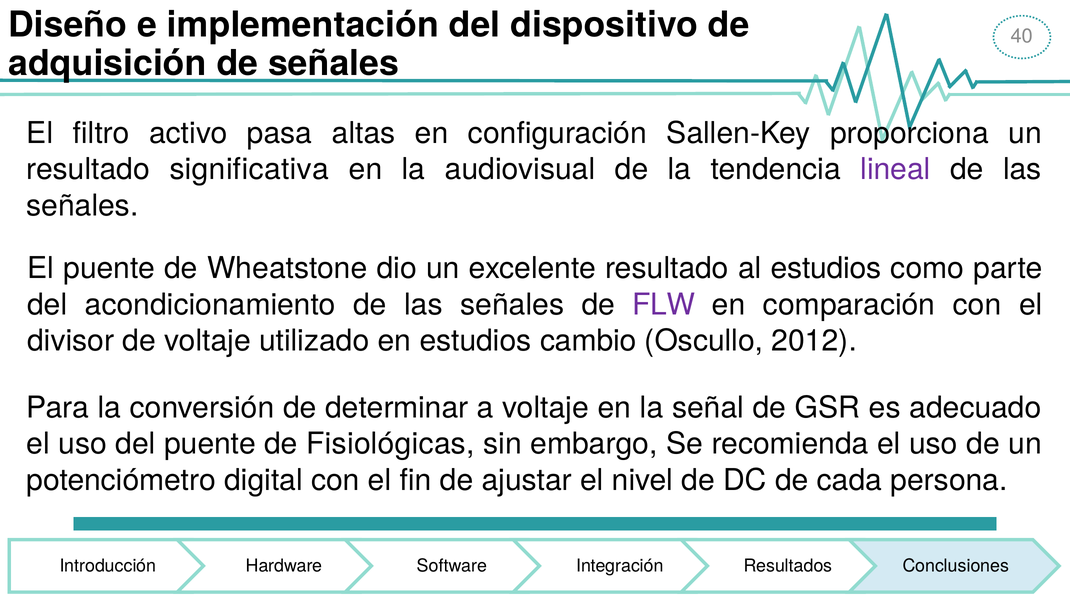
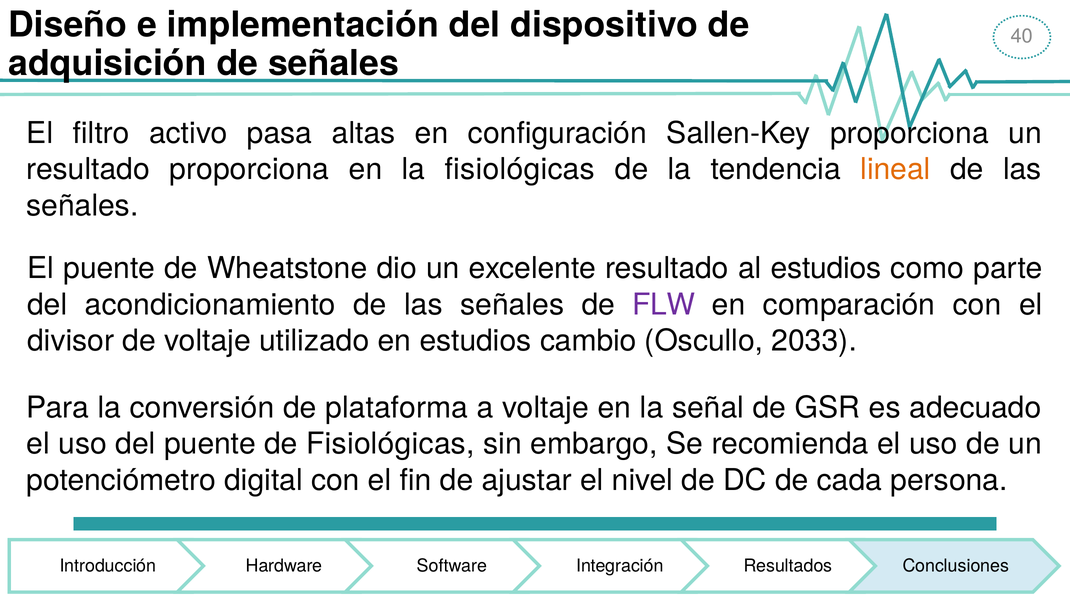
resultado significativa: significativa -> proporciona (249, 170)
la audiovisual: audiovisual -> fisiológicas (520, 170)
lineal colour: purple -> orange (895, 170)
2012: 2012 -> 2033 (814, 341)
determinar: determinar -> plataforma (397, 408)
